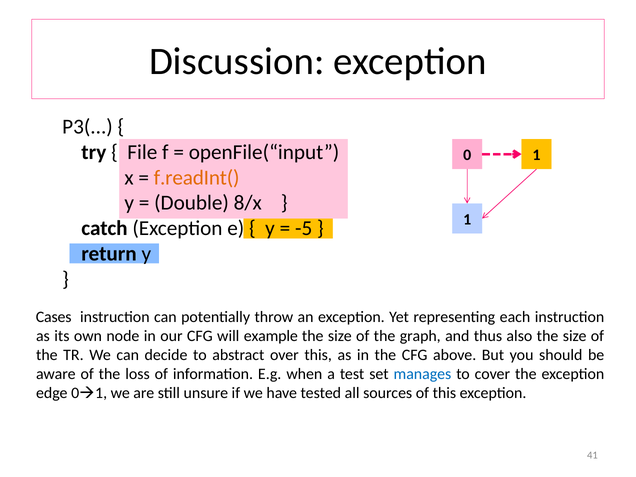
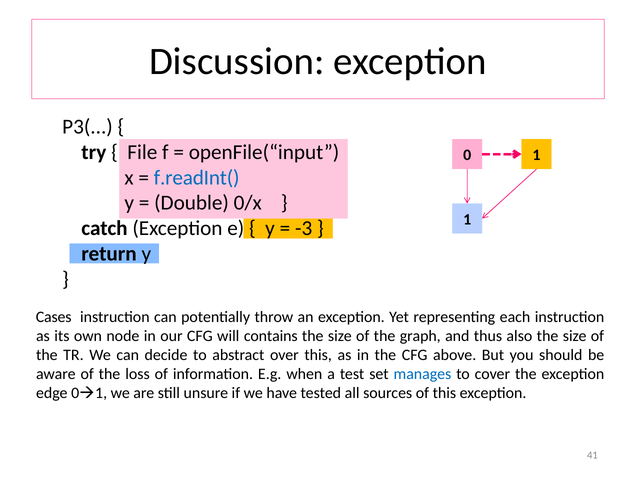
f.readInt( colour: orange -> blue (197, 178)
8/x: 8/x -> 0/x (248, 203)
-5: -5 -> -3 (304, 228)
example: example -> contains (271, 336)
